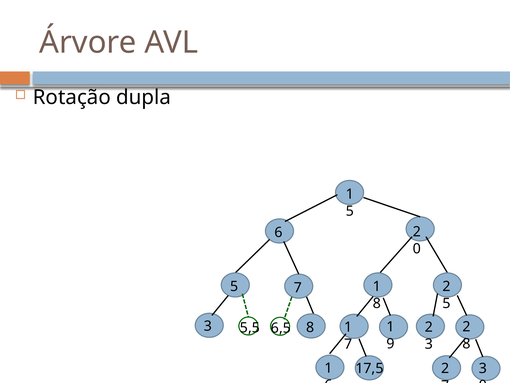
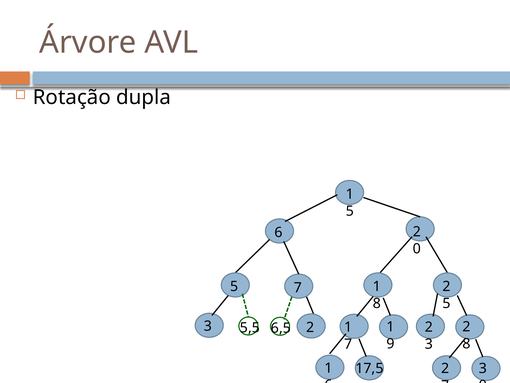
6,5 8: 8 -> 2 (310, 327)
